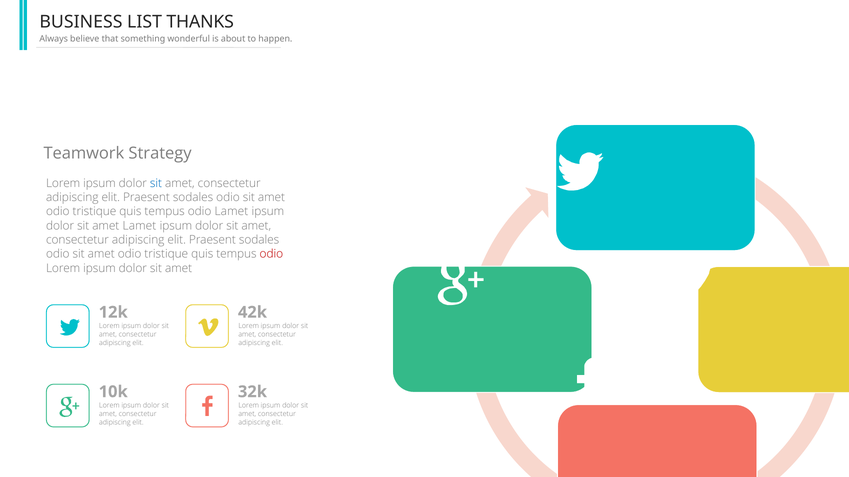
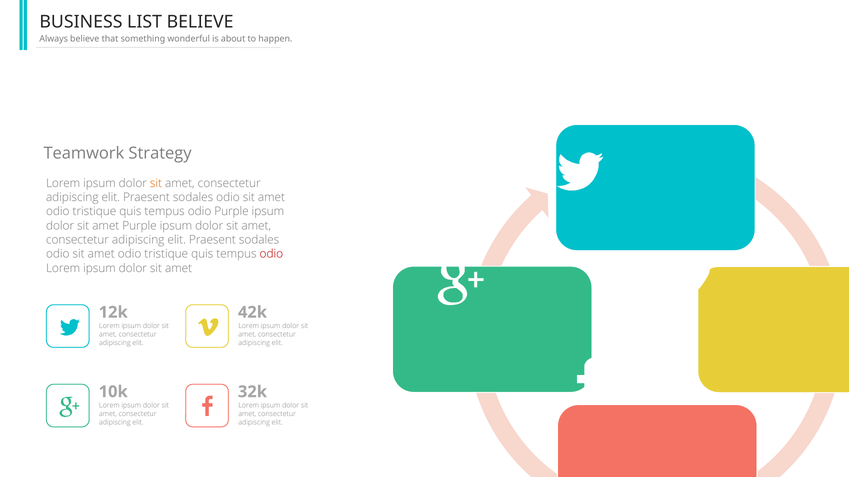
LIST THANKS: THANKS -> BELIEVE (200, 22)
sit colour: blue -> orange (156, 183)
odio Lamet: Lamet -> Purple (232, 212)
amet Lamet: Lamet -> Purple (140, 226)
